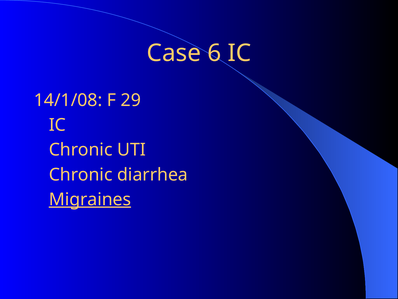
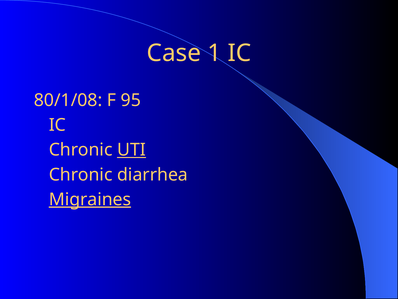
6: 6 -> 1 (214, 53)
14/1/08: 14/1/08 -> 80/1/08 (68, 100)
29: 29 -> 95 (131, 100)
UTI underline: none -> present (131, 150)
